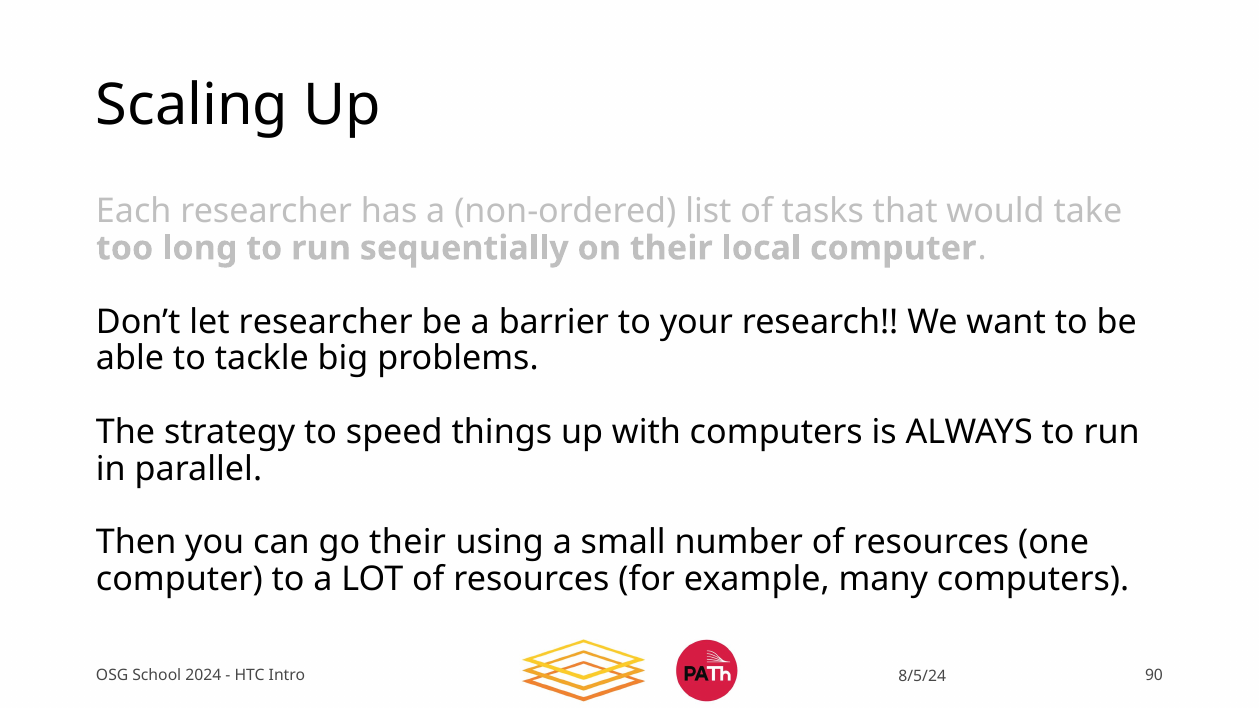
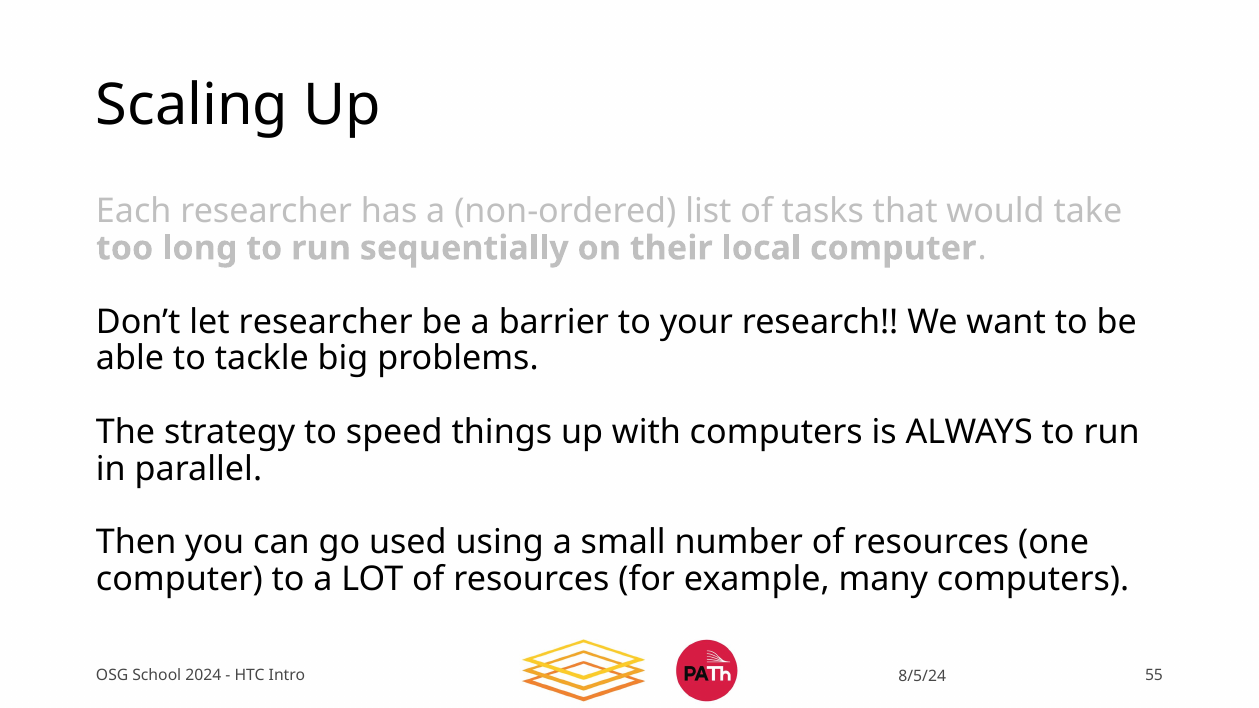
go their: their -> used (408, 543)
90: 90 -> 55 (1154, 675)
